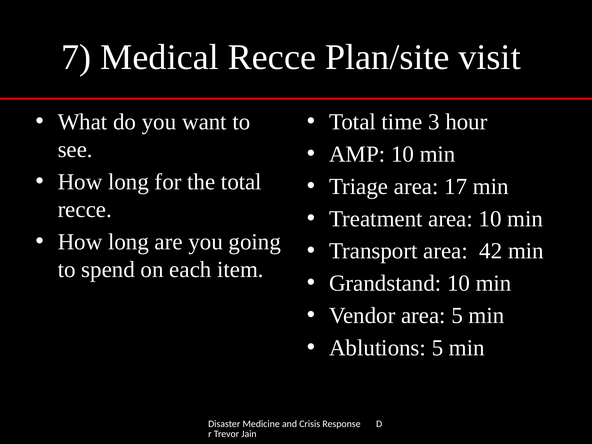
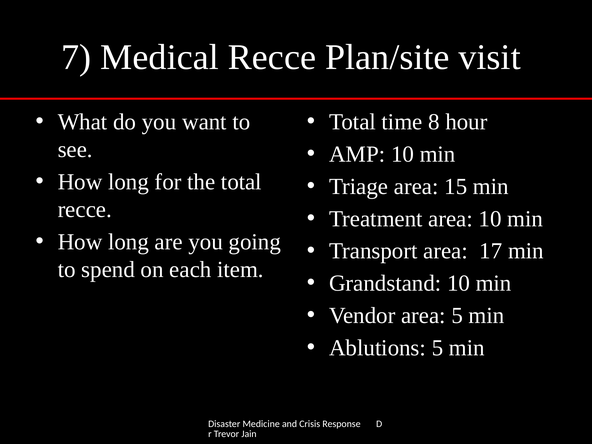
3: 3 -> 8 (434, 122)
17: 17 -> 15 (456, 187)
42: 42 -> 17 (491, 251)
